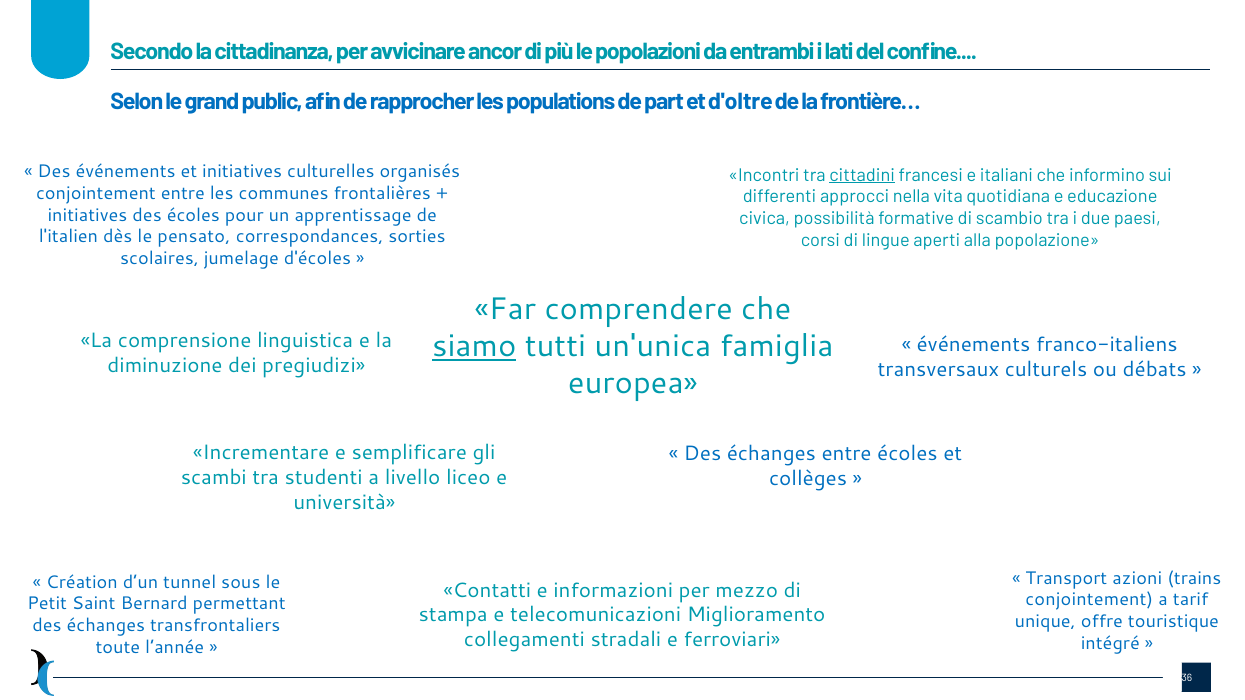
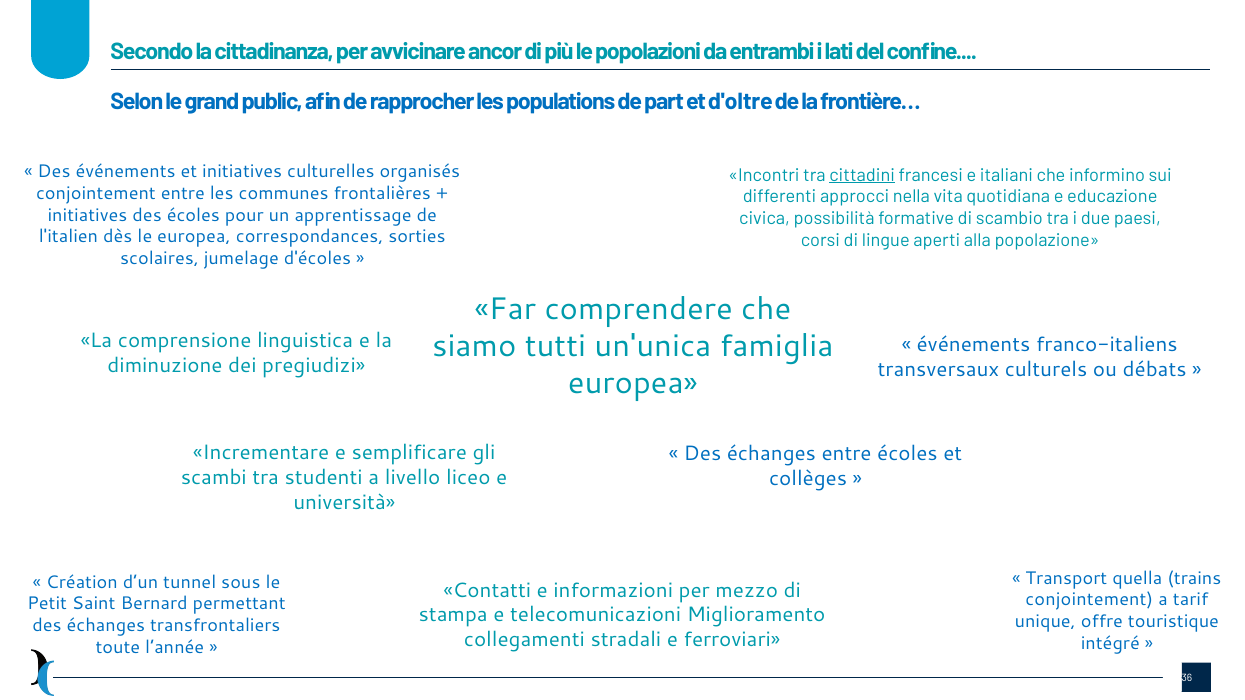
le pensato: pensato -> europea (194, 237)
siamo underline: present -> none (474, 347)
azioni: azioni -> quella (1137, 578)
